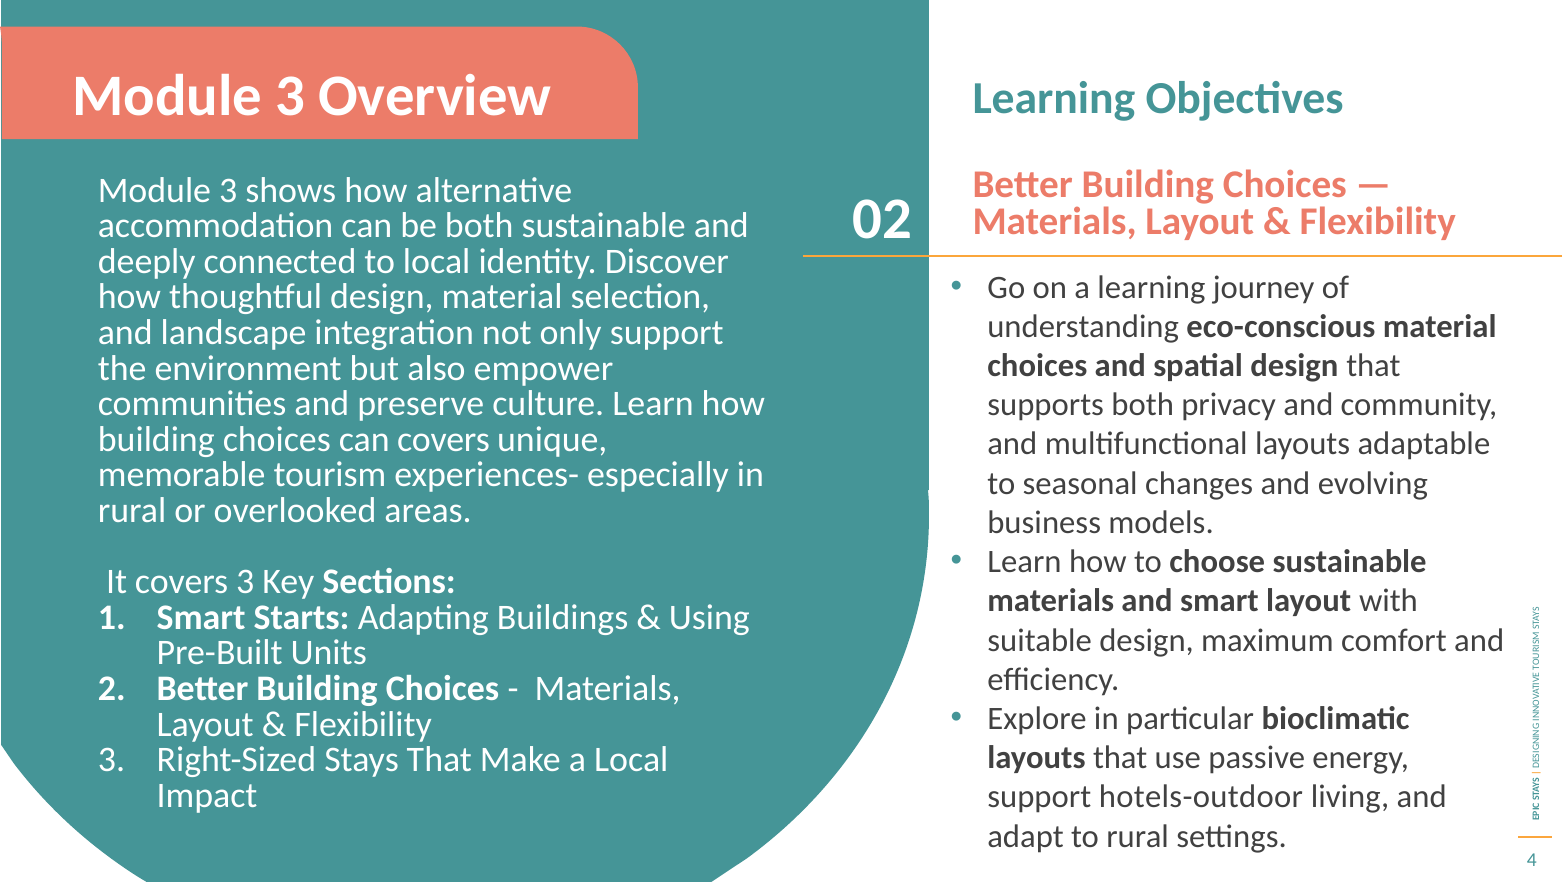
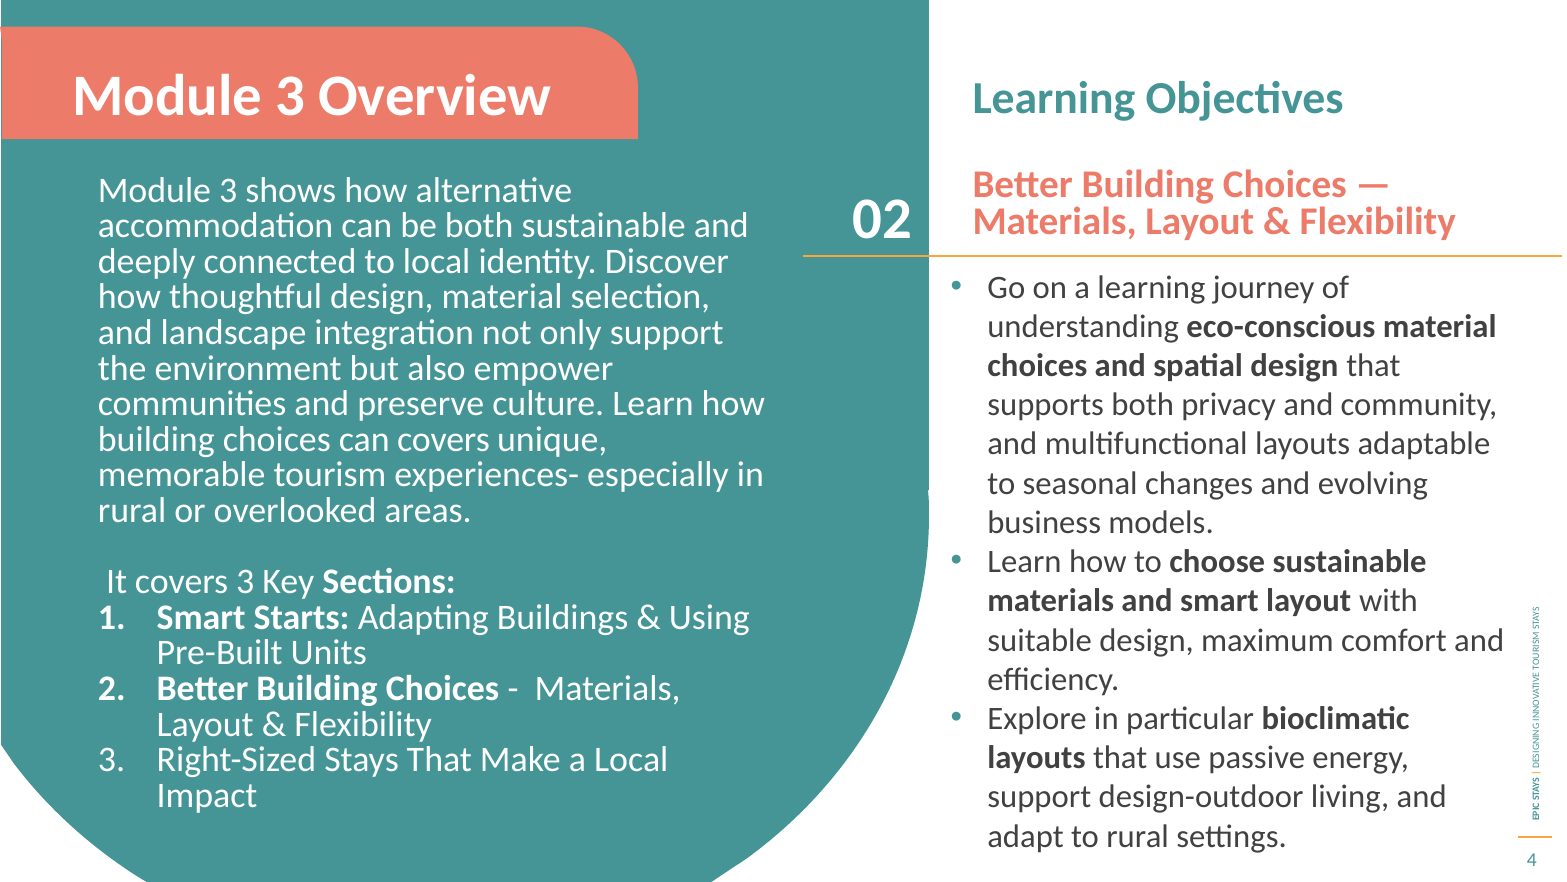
hotels-outdoor: hotels-outdoor -> design-outdoor (1201, 797)
